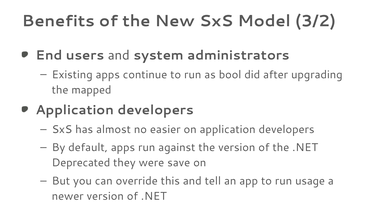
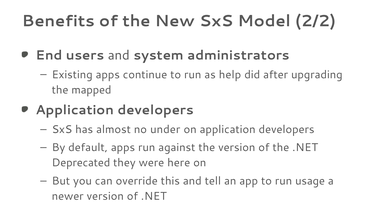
3/2: 3/2 -> 2/2 (316, 21)
bool: bool -> help (230, 75)
easier: easier -> under (165, 129)
save: save -> here (179, 163)
